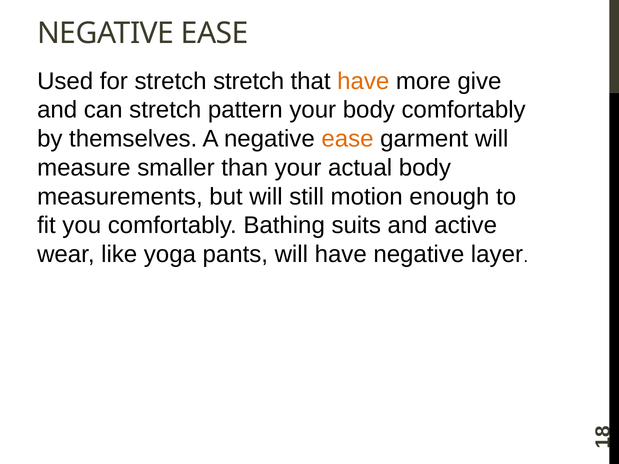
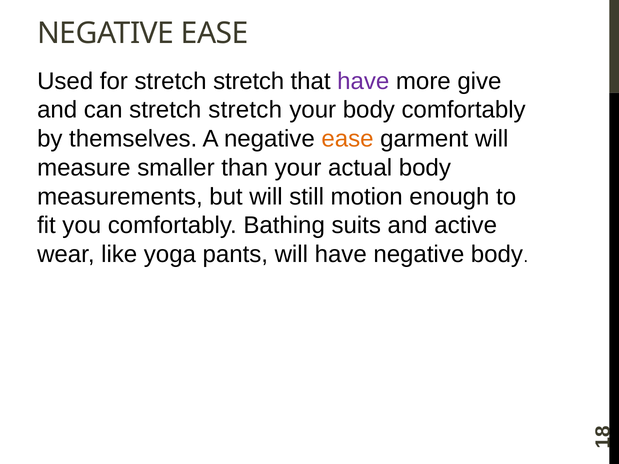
have colour: orange -> purple (363, 81)
can stretch pattern: pattern -> stretch (245, 110)
negative layer: layer -> body (497, 255)
